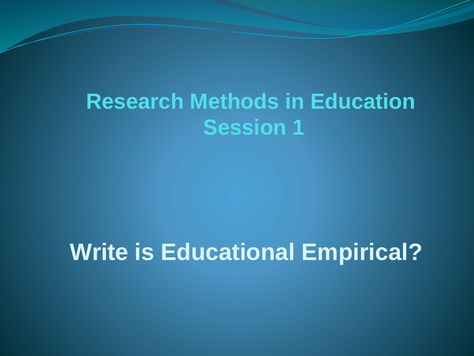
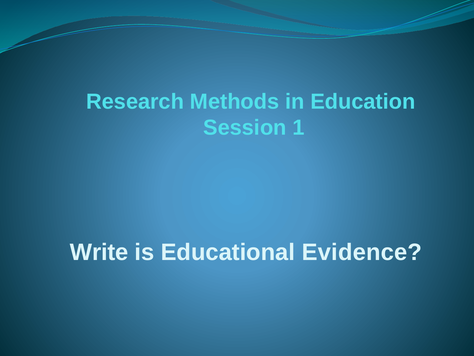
Empirical: Empirical -> Evidence (362, 252)
